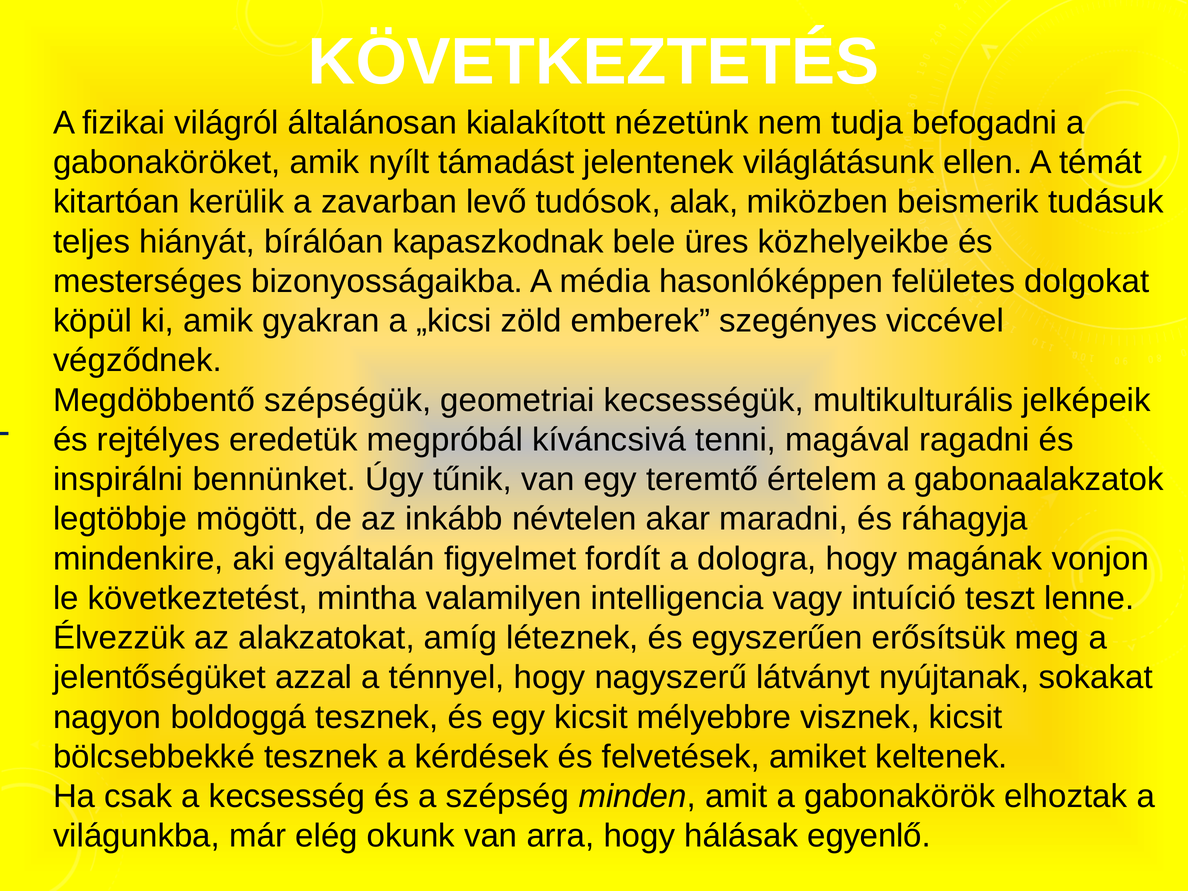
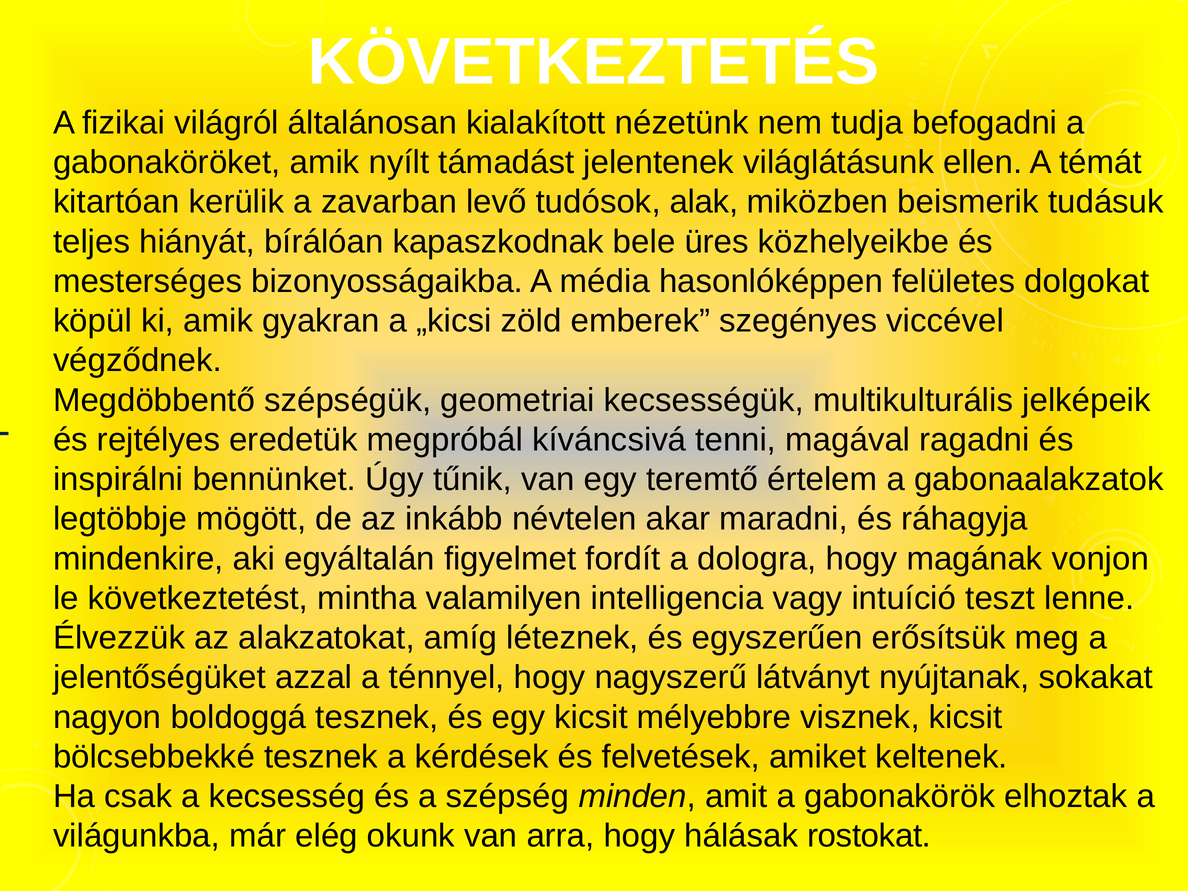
egyenlő: egyenlő -> rostokat (869, 836)
